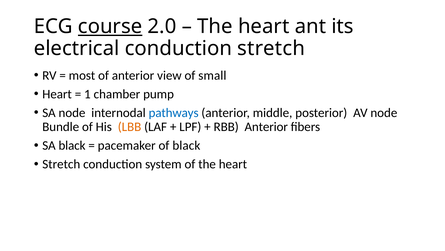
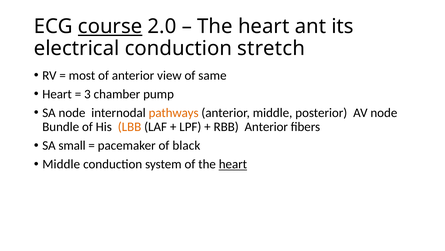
small: small -> same (212, 75)
1: 1 -> 3 (87, 94)
pathways colour: blue -> orange (174, 113)
SA black: black -> small (72, 145)
Stretch: Stretch -> Middle (61, 164)
heart underline: none -> present (233, 164)
